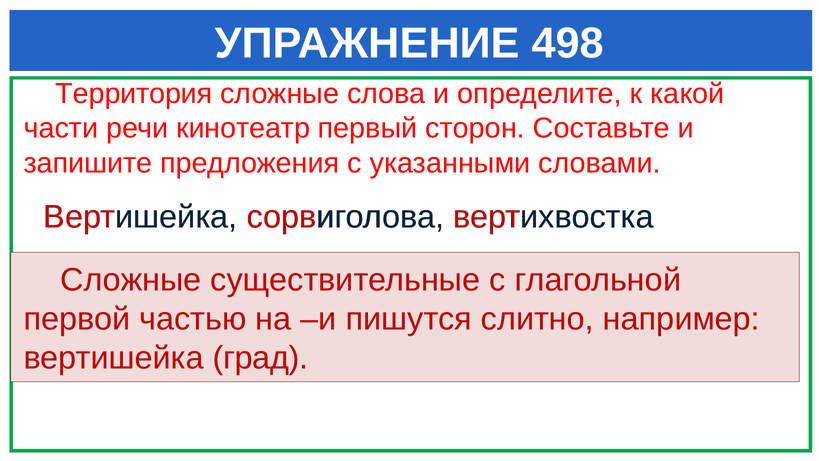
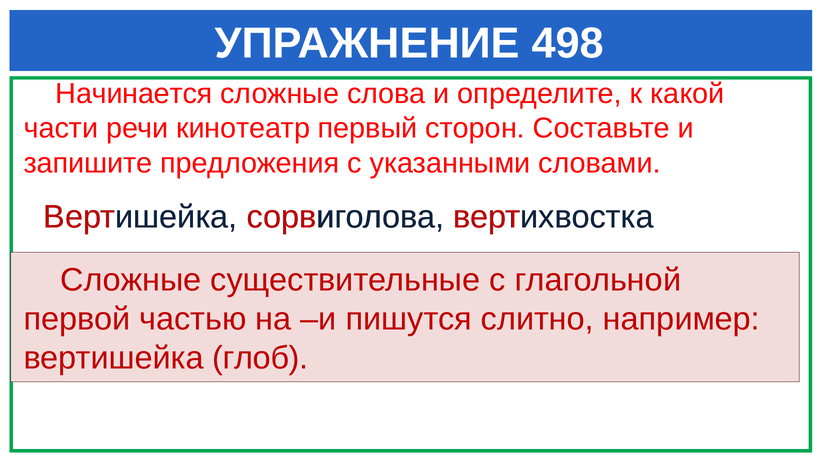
Территория: Территория -> Начинается (134, 94)
град: град -> глоб (260, 358)
